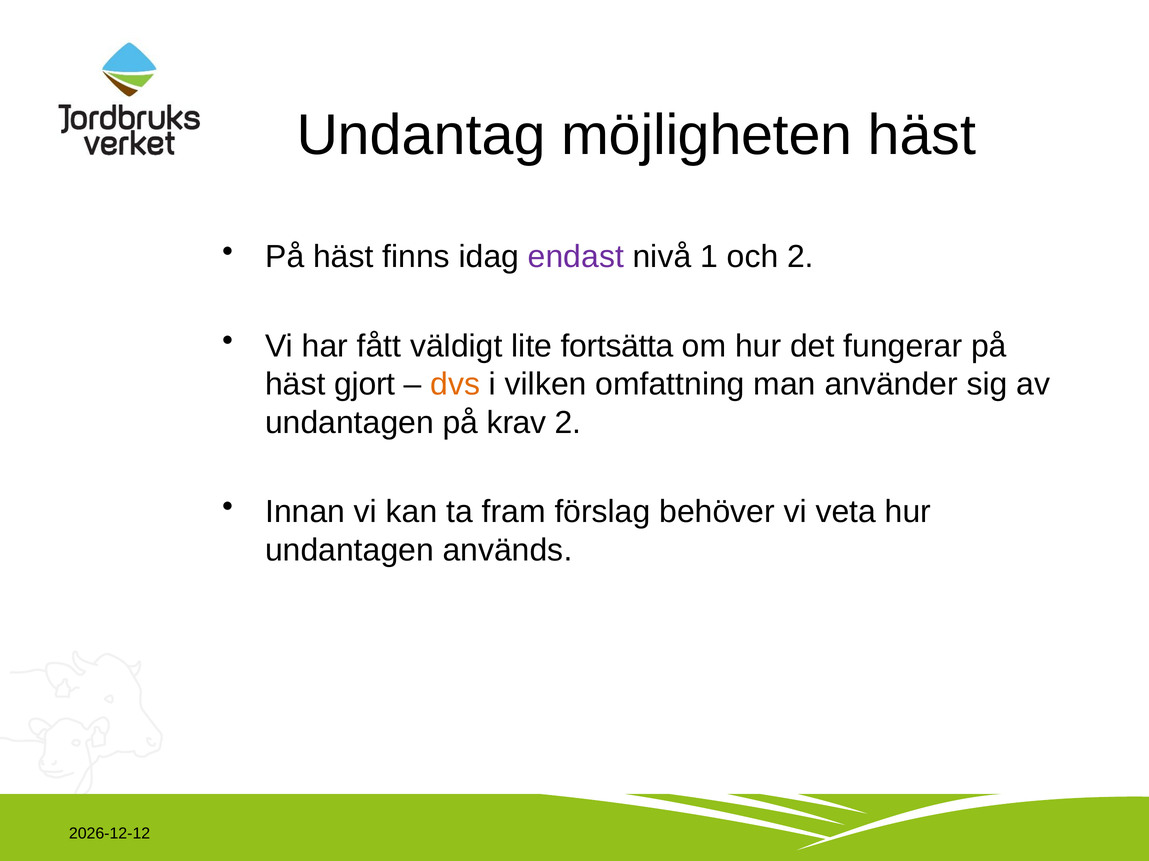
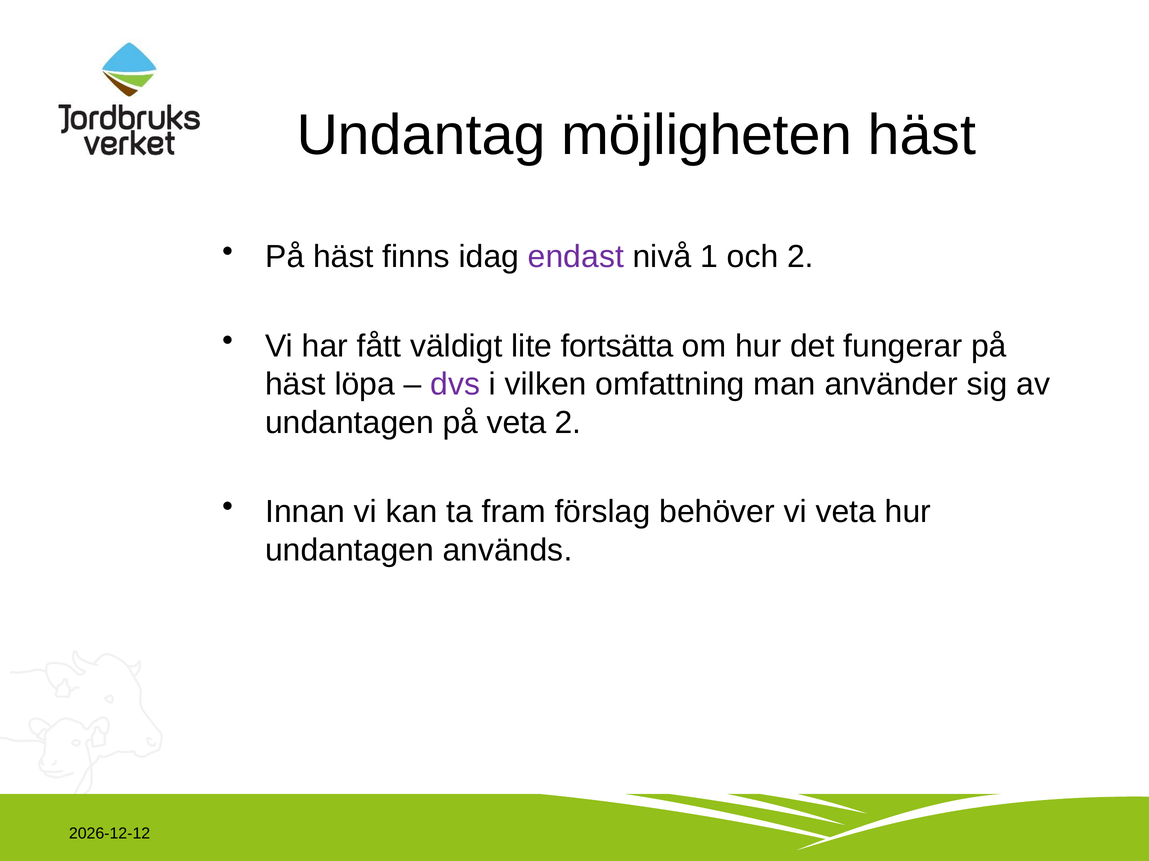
gjort: gjort -> löpa (365, 385)
dvs colour: orange -> purple (455, 385)
på krav: krav -> veta (517, 423)
